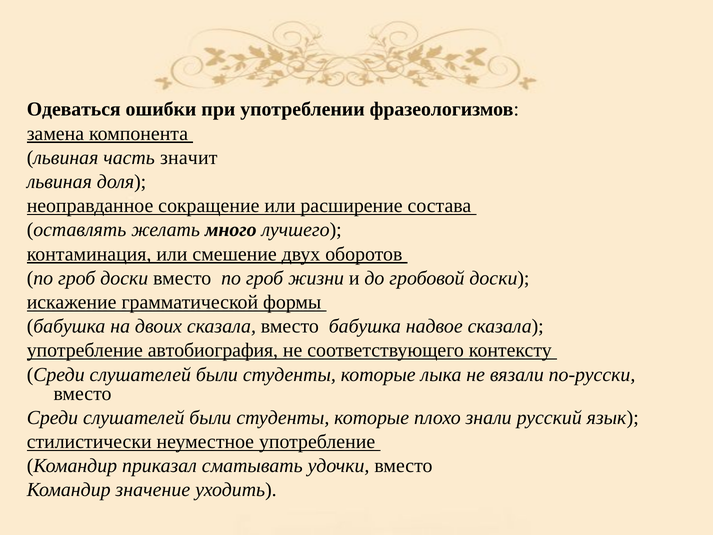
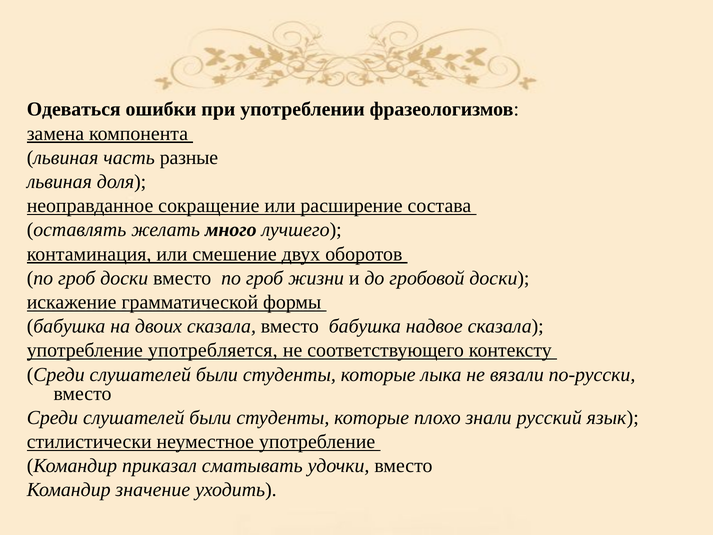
значит: значит -> разные (189, 158)
автобиография: автобиография -> употребляется (213, 350)
